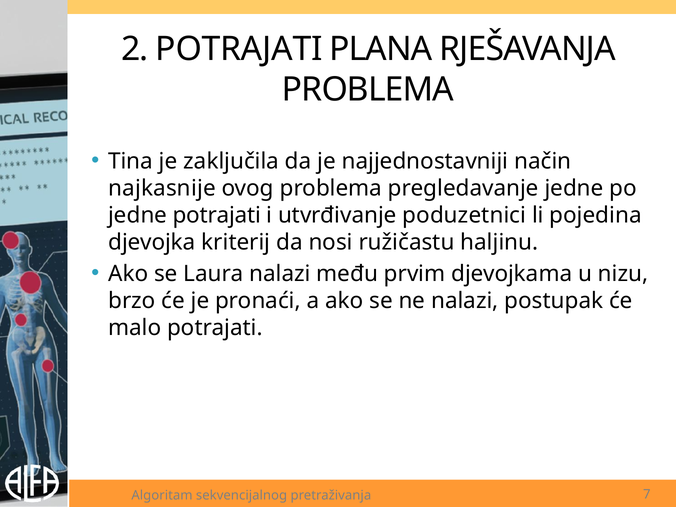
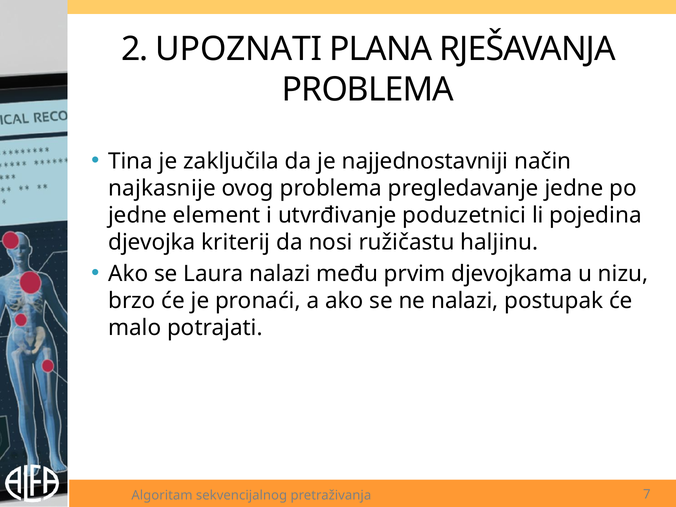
2 POTRAJATI: POTRAJATI -> UPOZNATI (239, 49)
jedne potrajati: potrajati -> element (217, 215)
